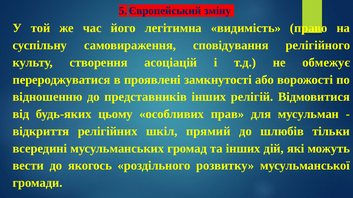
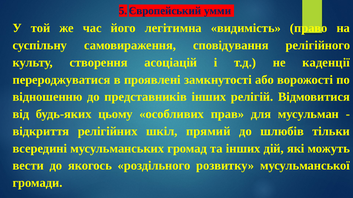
зміну: зміну -> умми (218, 11)
обмежує: обмежує -> каденції (326, 63)
